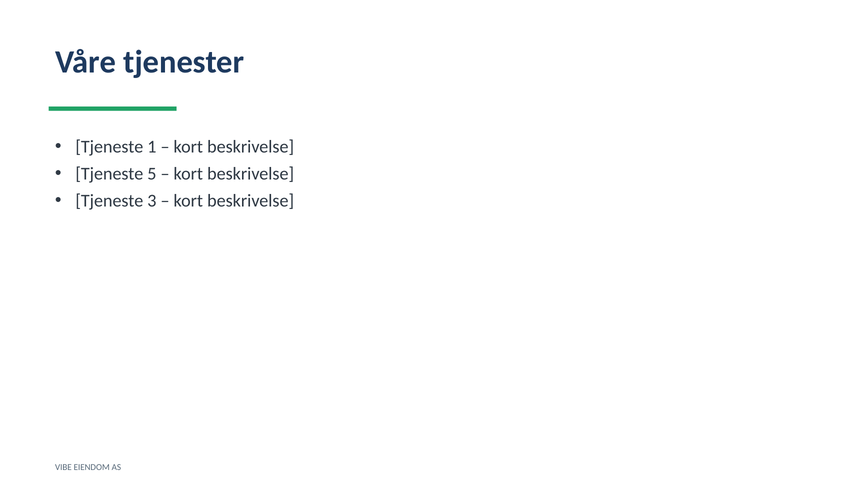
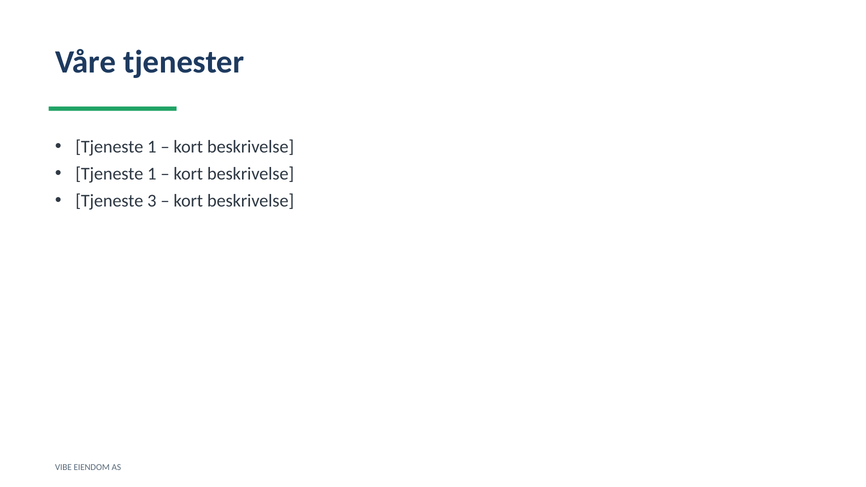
5: 5 -> 1 (152, 174)
